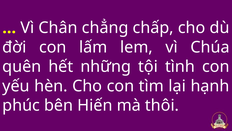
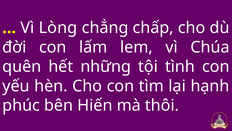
Chân: Chân -> Lòng (58, 28)
